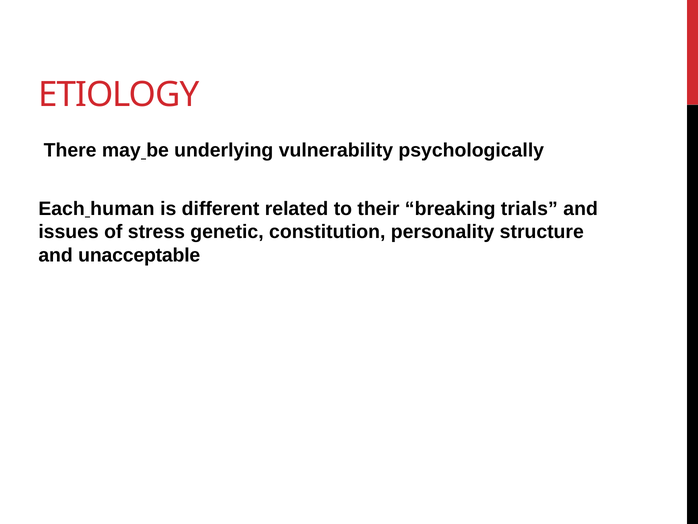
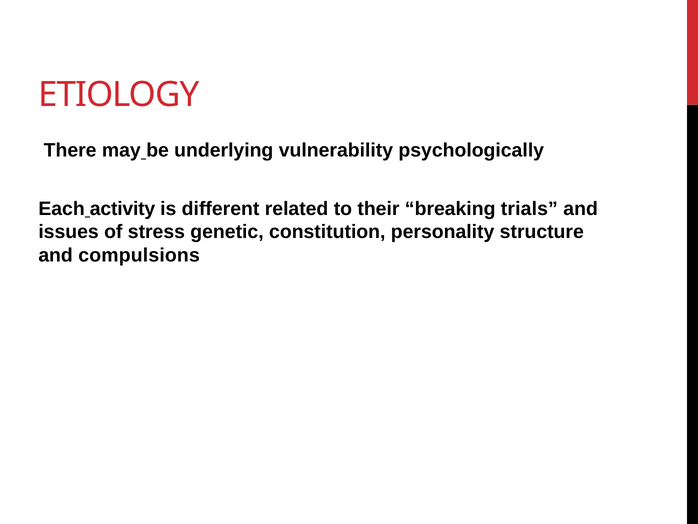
human: human -> activity (123, 208)
unacceptable: unacceptable -> compulsions (139, 255)
